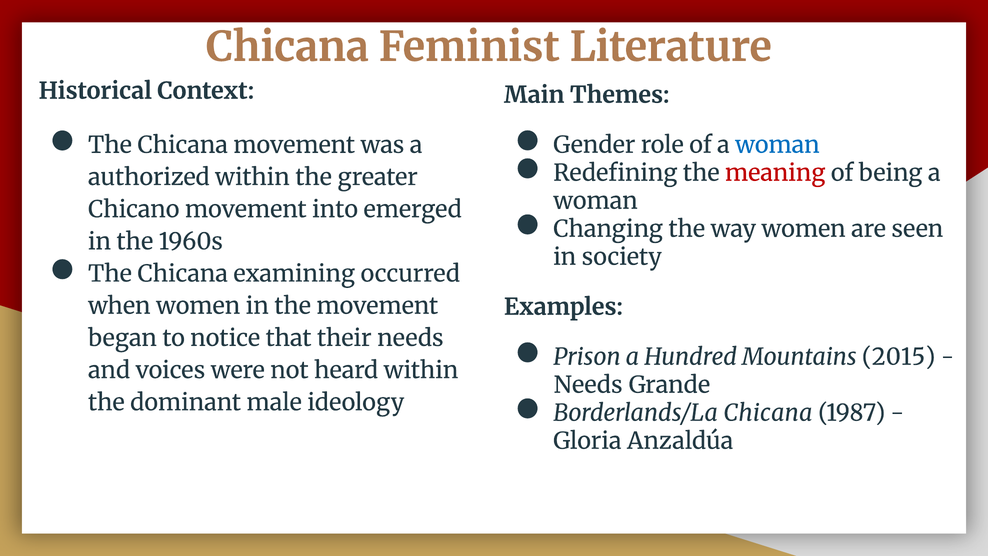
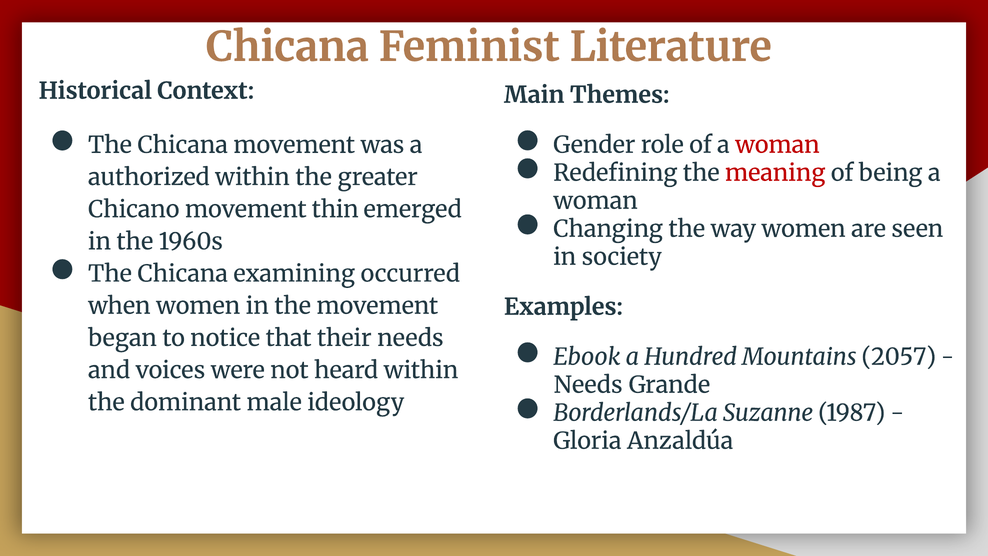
woman colour: blue -> red (777, 145)
into: into -> thin (335, 209)
Prison: Prison -> Ebook (587, 357)
2015: 2015 -> 2057 (899, 357)
Borderlands/La Chicana: Chicana -> Suzanne (768, 413)
